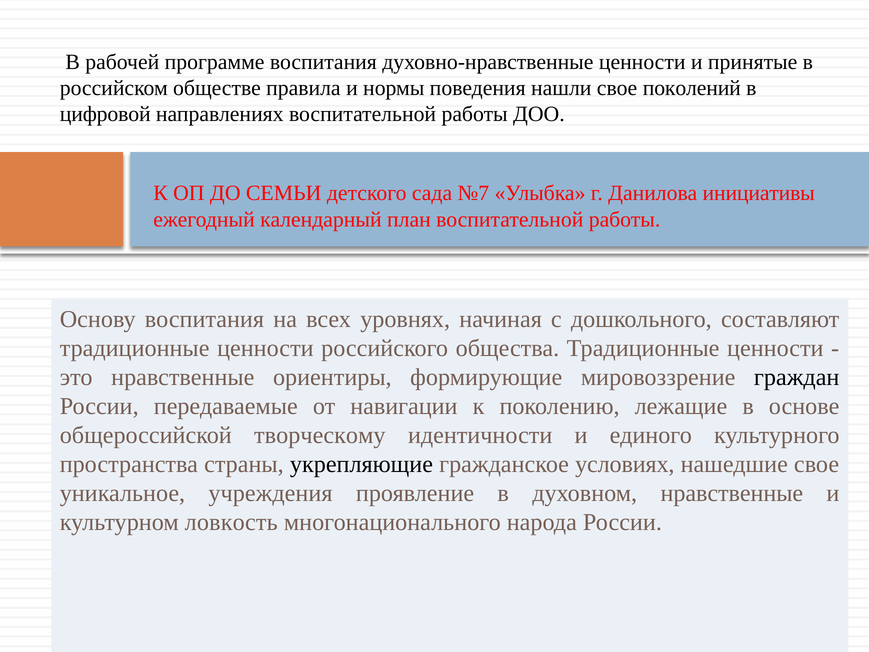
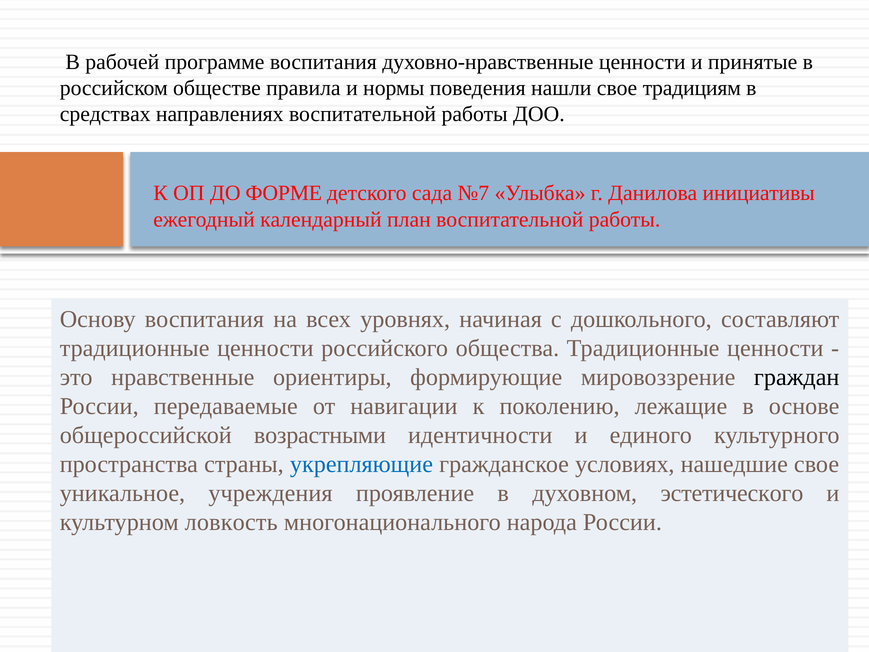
поколений: поколений -> традициям (692, 88)
цифровой: цифровой -> средствах (105, 114)
СЕМЬИ: СЕМЬИ -> ФОРМЕ (284, 193)
творческому: творческому -> возрастными (320, 435)
укрепляющие colour: black -> blue (361, 464)
духовном нравственные: нравственные -> эстетического (732, 493)
